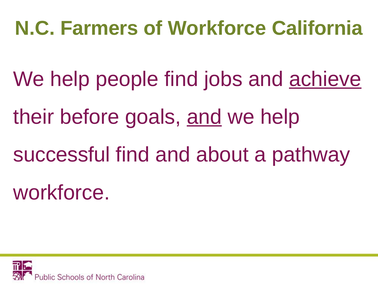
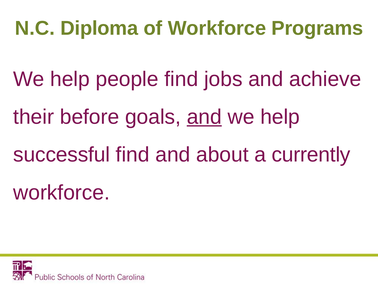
Farmers: Farmers -> Diploma (99, 28)
California: California -> Programs (317, 28)
achieve underline: present -> none (325, 79)
pathway: pathway -> currently (311, 155)
